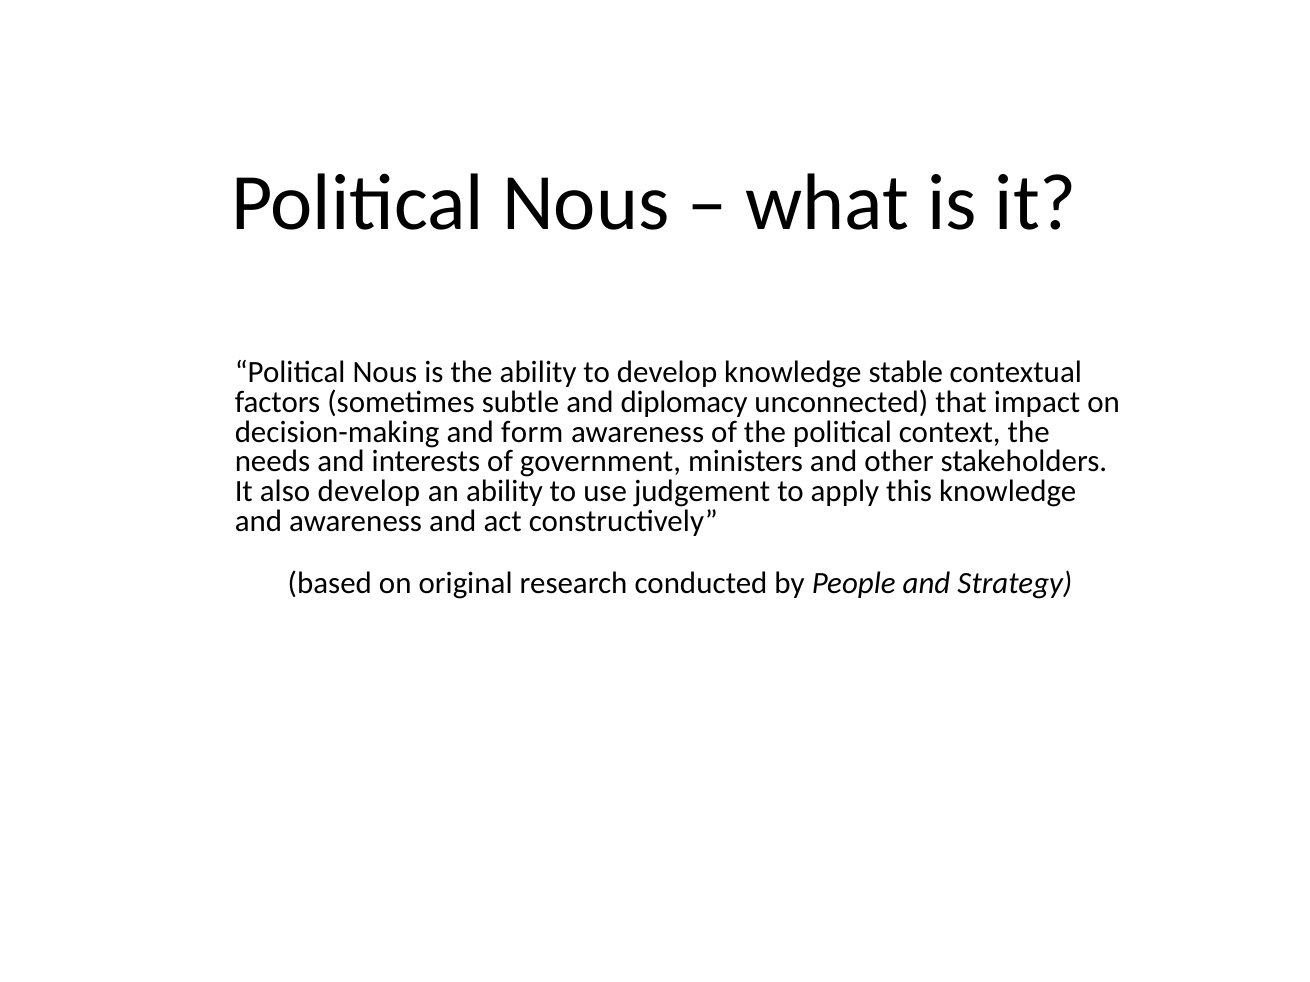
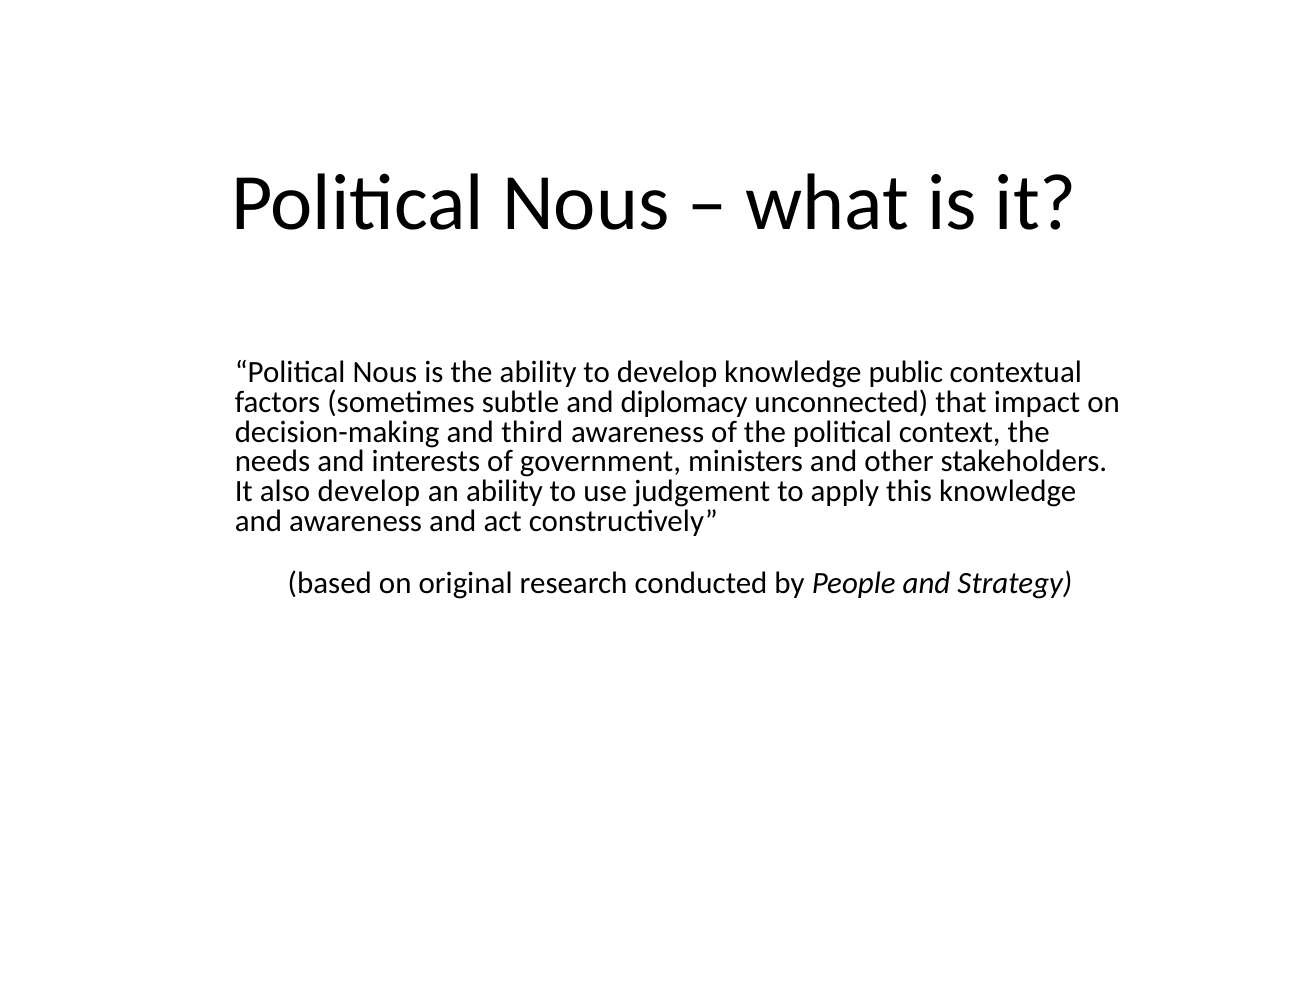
stable: stable -> public (906, 373)
form: form -> third (532, 432)
